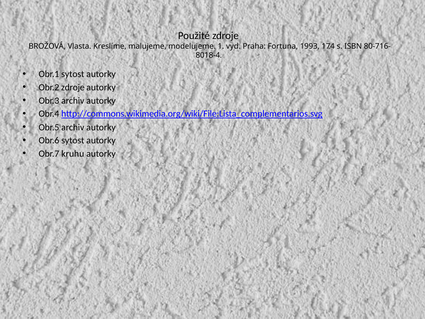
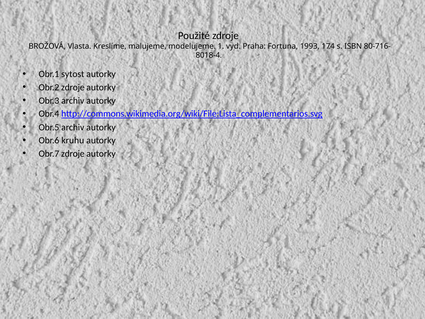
Obr.6 sytost: sytost -> kruhu (73, 140)
Obr.7 kruhu: kruhu -> zdroje (73, 154)
